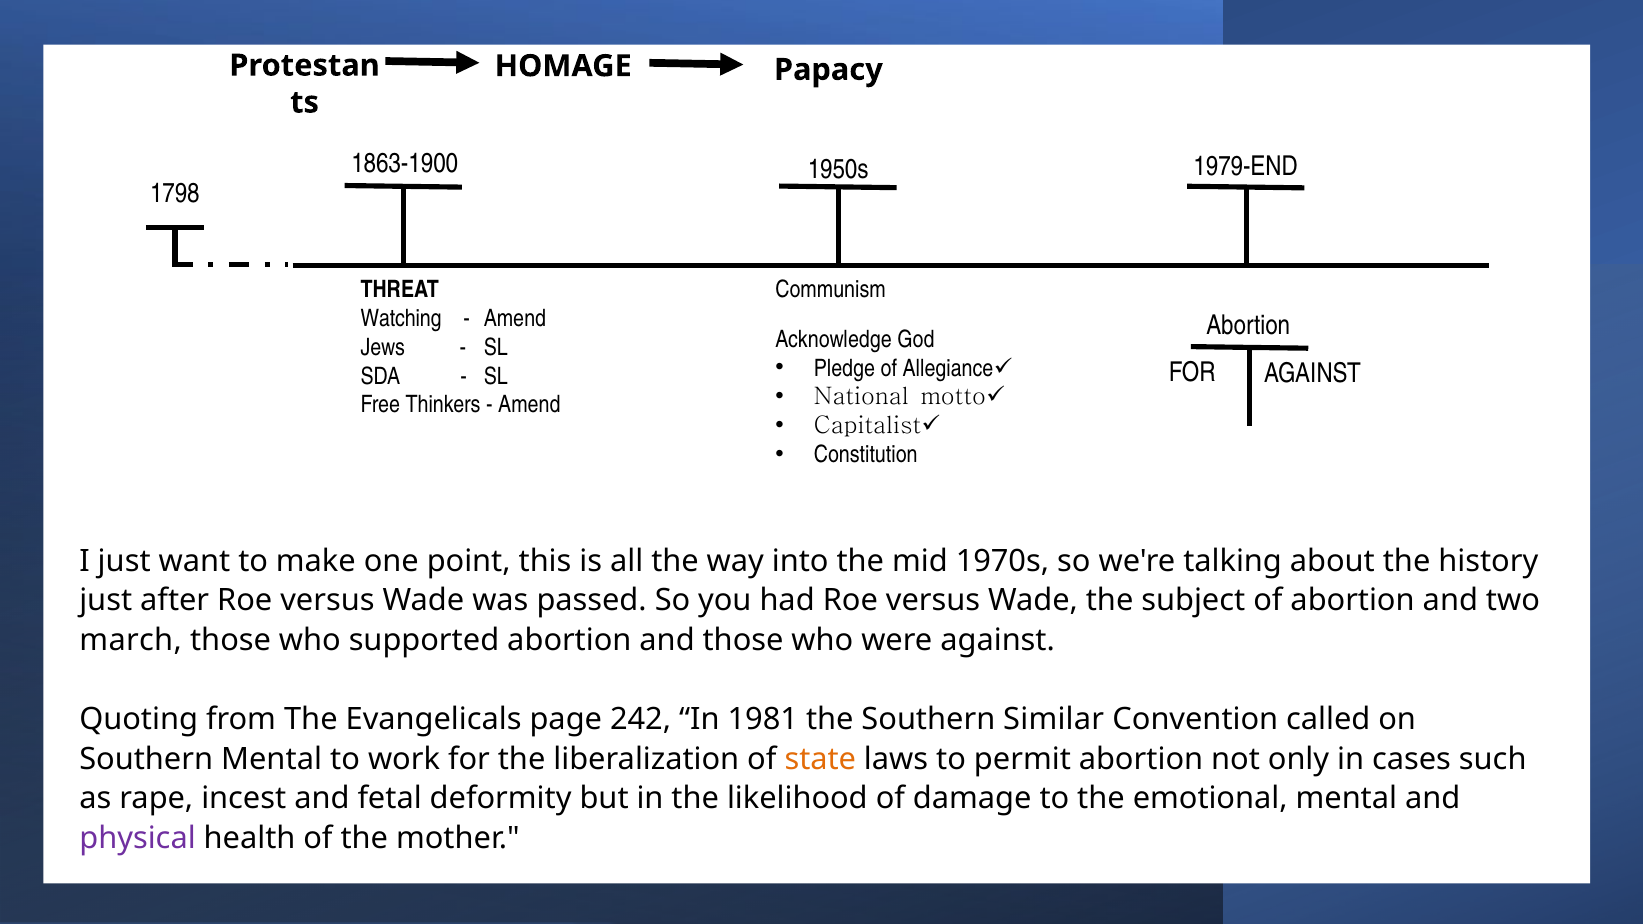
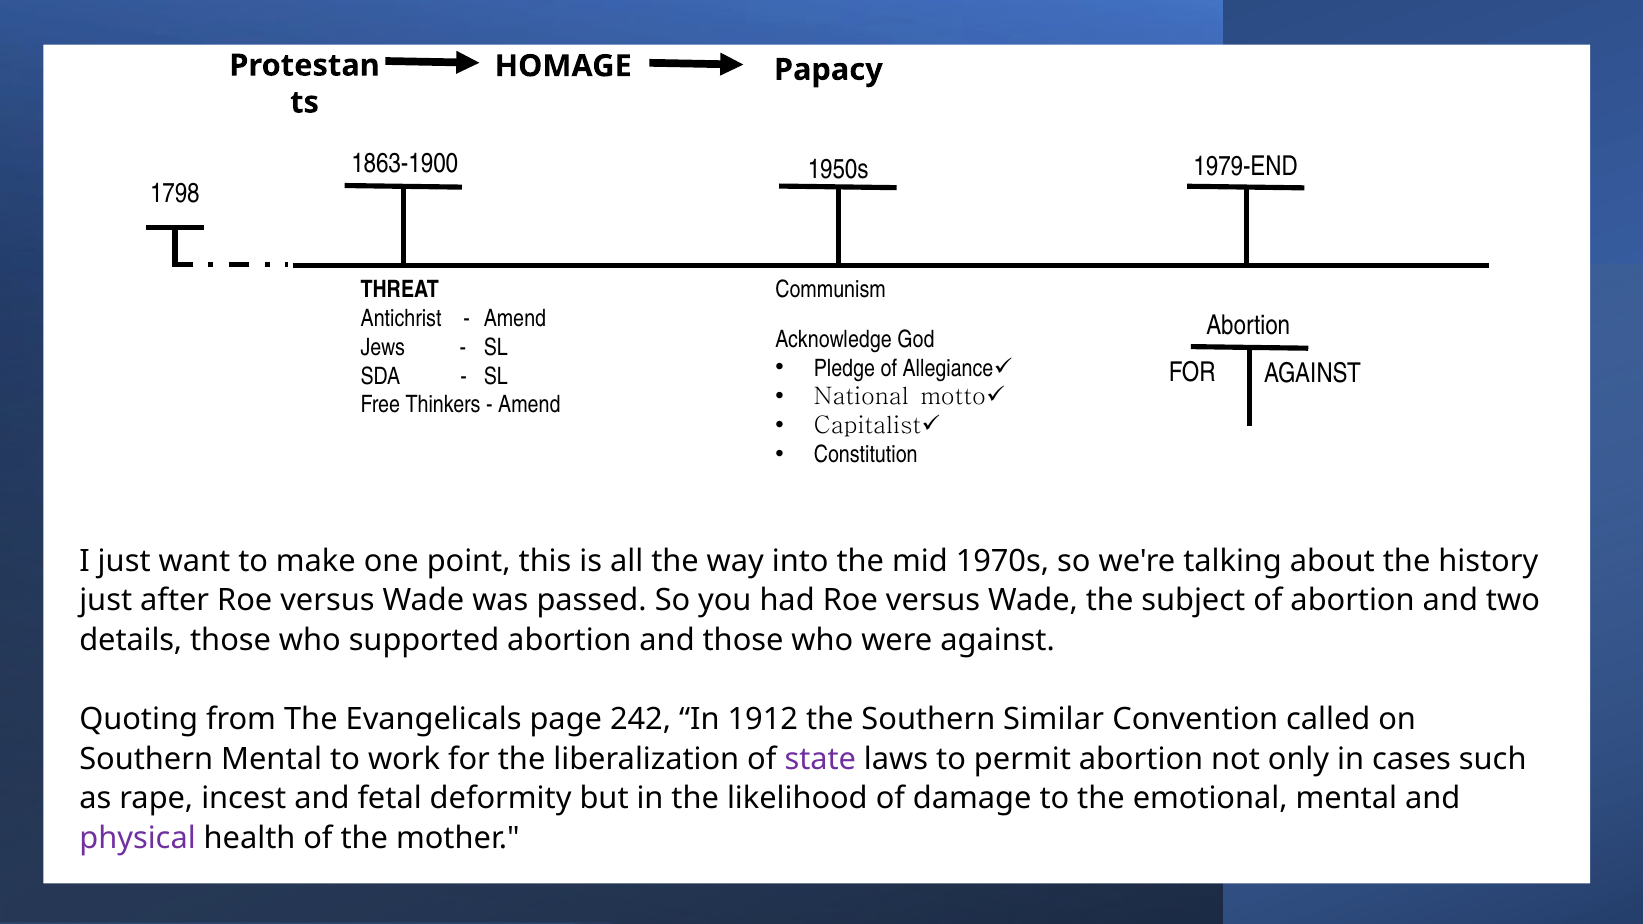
Watching: Watching -> Antichrist (401, 319)
march: march -> details (131, 640)
1981: 1981 -> 1912 (763, 719)
state colour: orange -> purple (820, 759)
